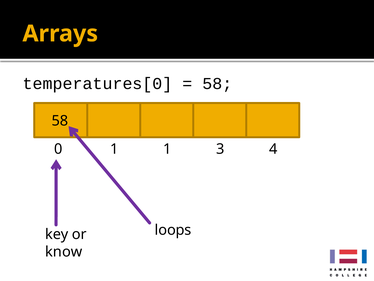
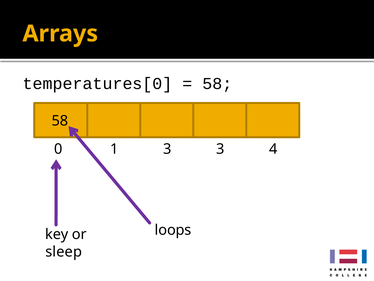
1: 1 -> 3 (167, 149)
know: know -> sleep (64, 251)
